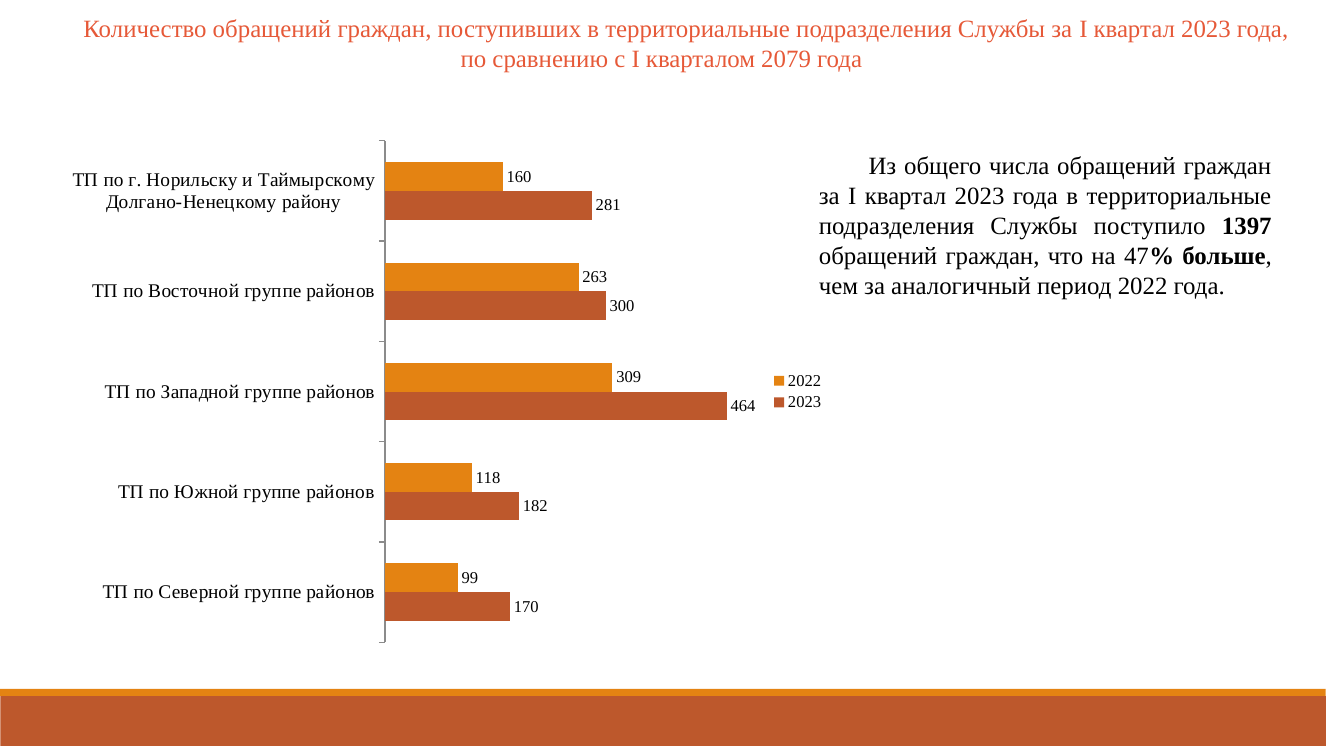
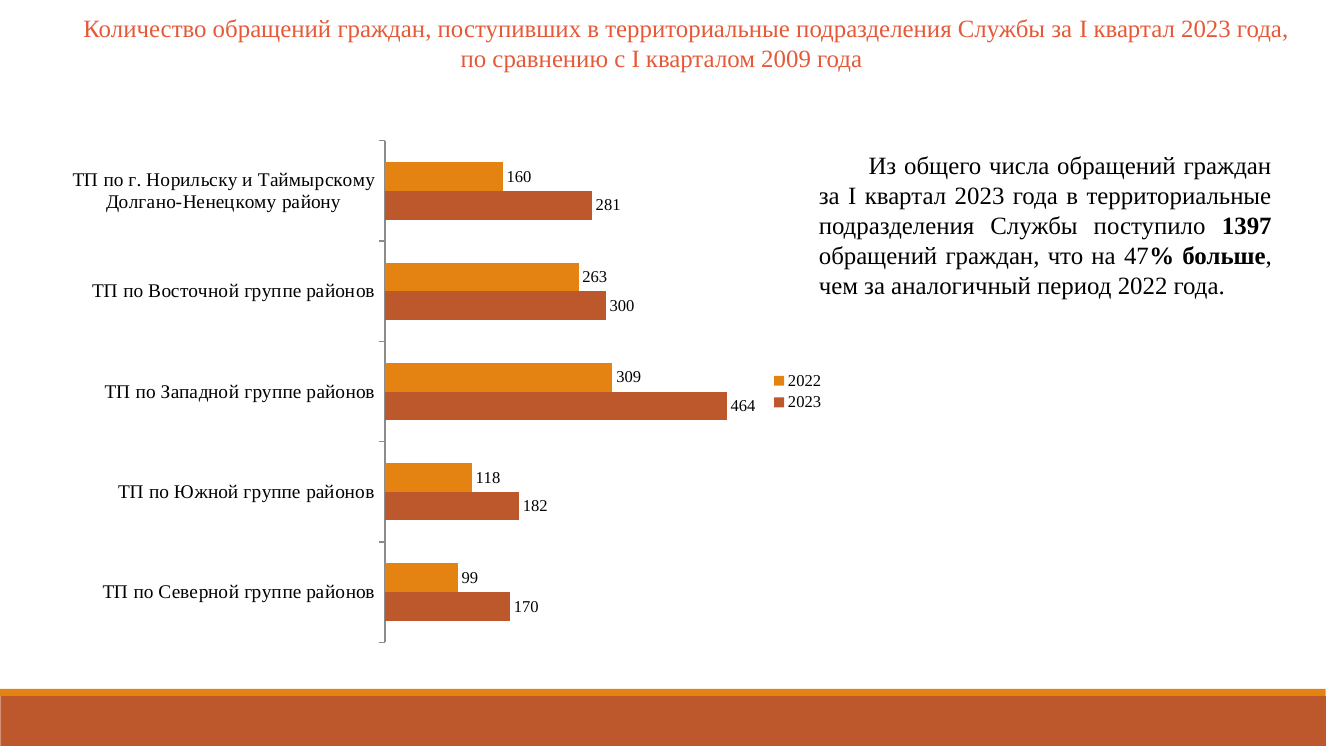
2079: 2079 -> 2009 (786, 60)
